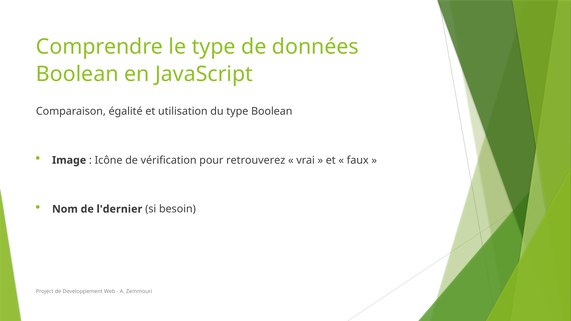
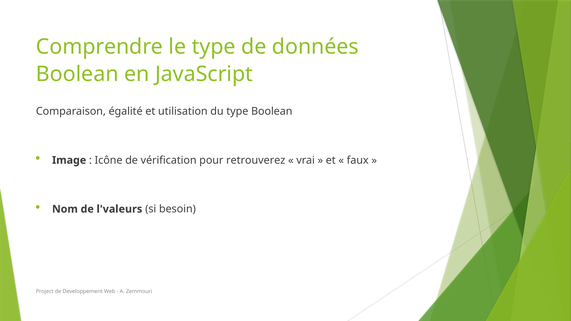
l'dernier: l'dernier -> l'valeurs (119, 209)
